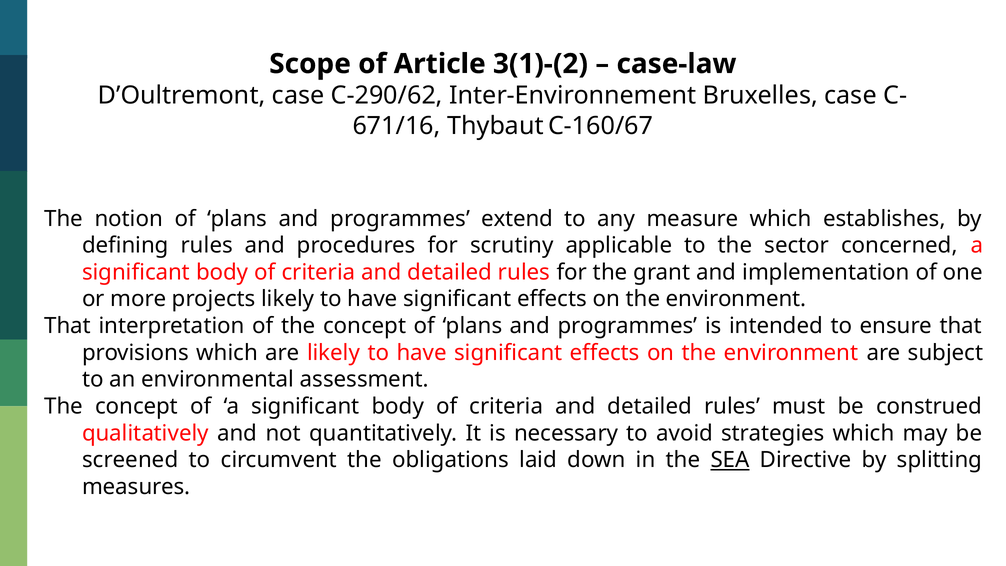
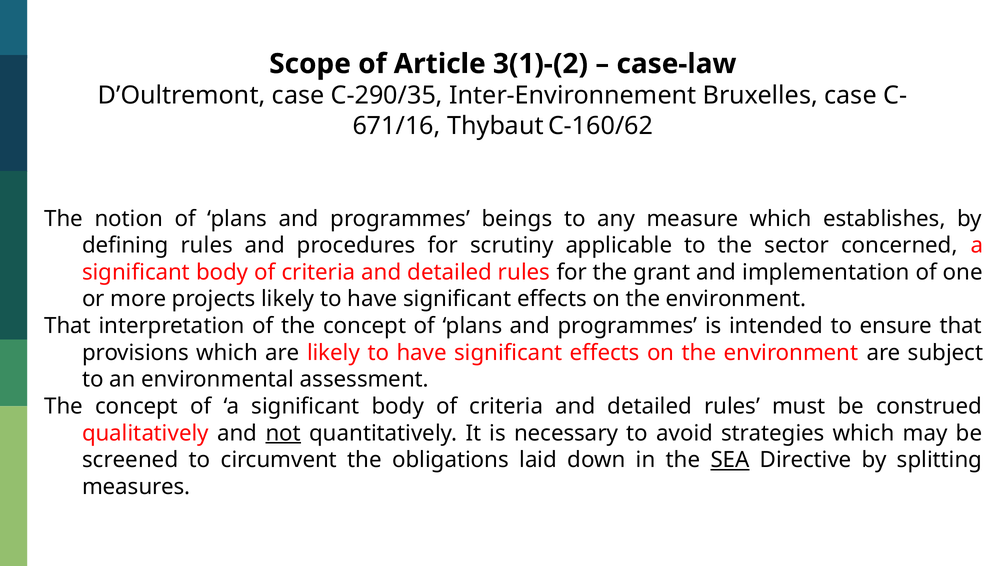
C‑290/62: C‑290/62 -> C‑290/35 (387, 96)
C-160/67: C-160/67 -> C-160/62 (601, 126)
extend: extend -> beings (517, 219)
not underline: none -> present (283, 433)
